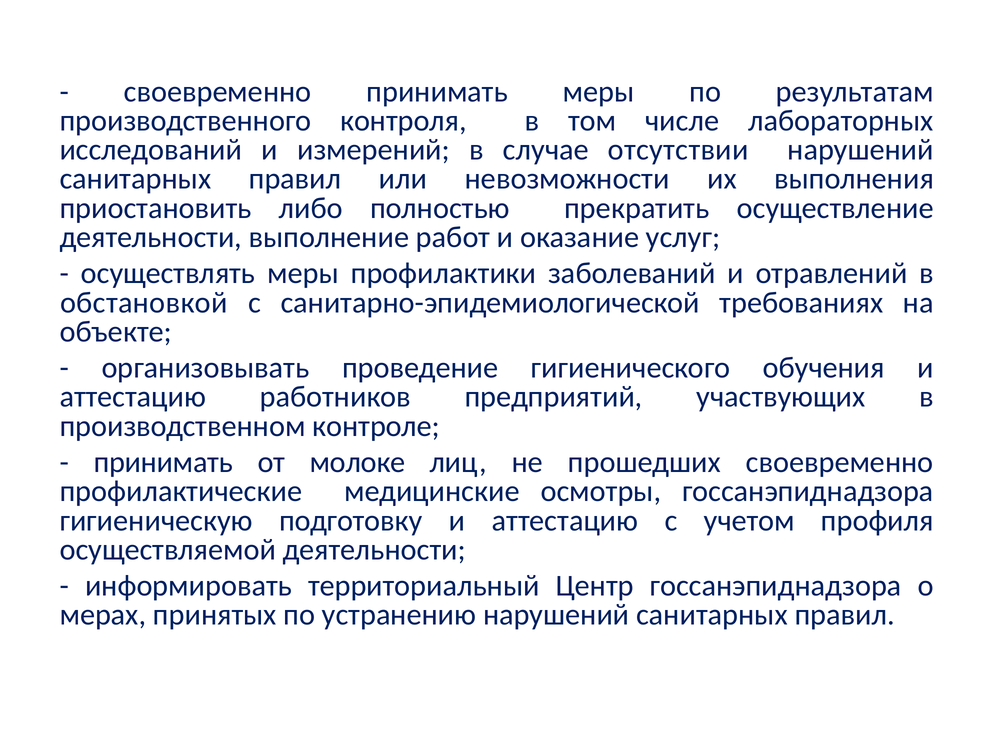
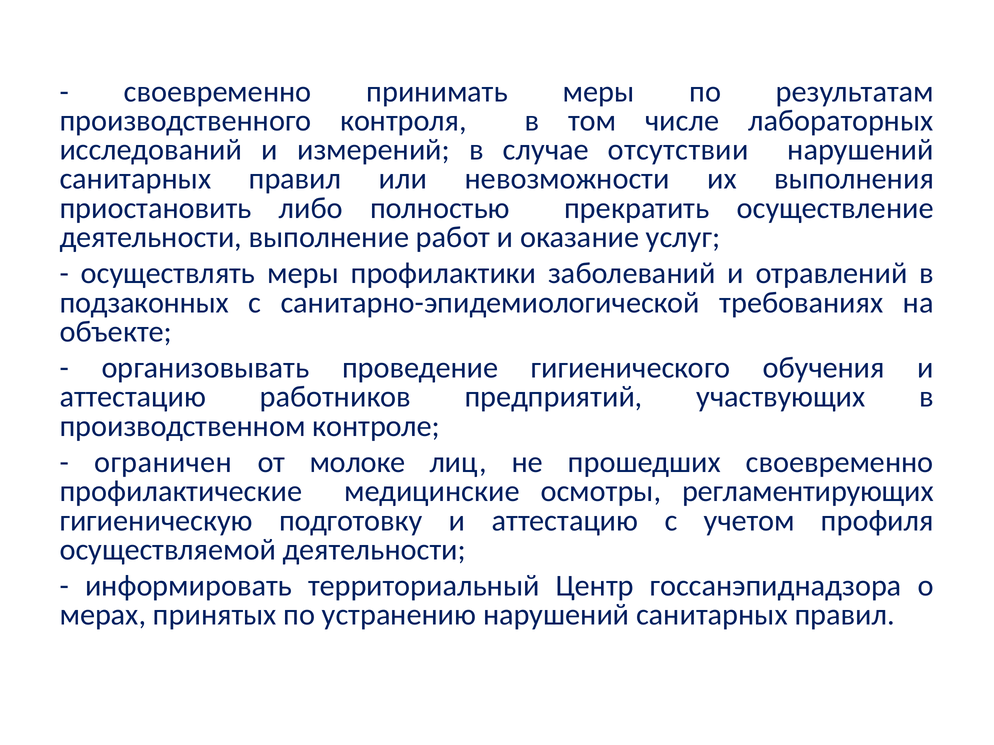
обстановкой: обстановкой -> подзаконных (144, 303)
принимать: принимать -> ограничен (163, 463)
осмотры госсанэпиднадзора: госсанэпиднадзора -> регламентирующих (808, 492)
